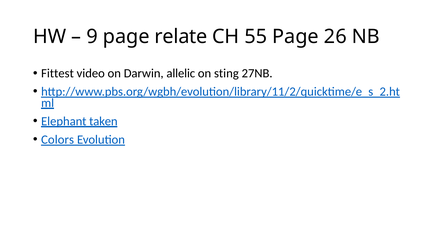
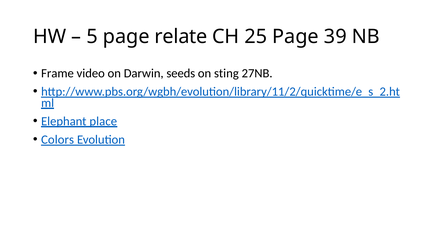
9: 9 -> 5 (92, 36)
55: 55 -> 25 (256, 36)
26: 26 -> 39 (335, 36)
Fittest: Fittest -> Frame (57, 73)
allelic: allelic -> seeds (181, 73)
taken: taken -> place (103, 121)
